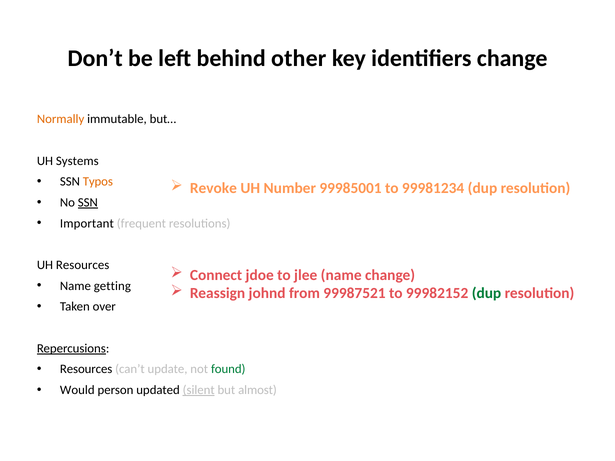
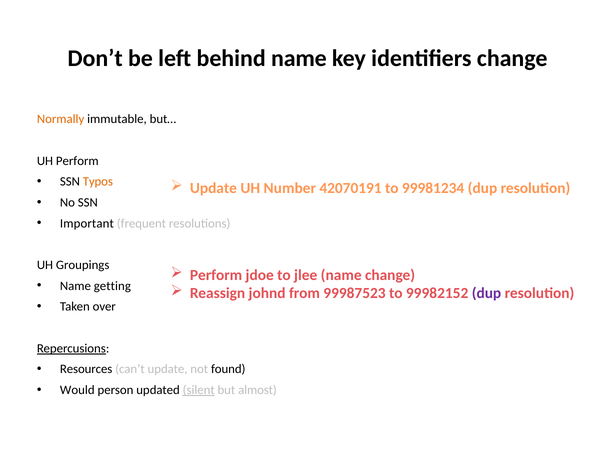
behind other: other -> name (299, 59)
UH Systems: Systems -> Perform (77, 161)
Revoke: Revoke -> Update (213, 188)
99985001: 99985001 -> 42070191 (351, 188)
SSN underline: present -> none (88, 203)
UH Resources: Resources -> Groupings (83, 265)
Connect: Connect -> Perform (216, 275)
99987521: 99987521 -> 99987523 (354, 294)
dup colour: green -> purple (486, 294)
found colour: green -> black (228, 369)
